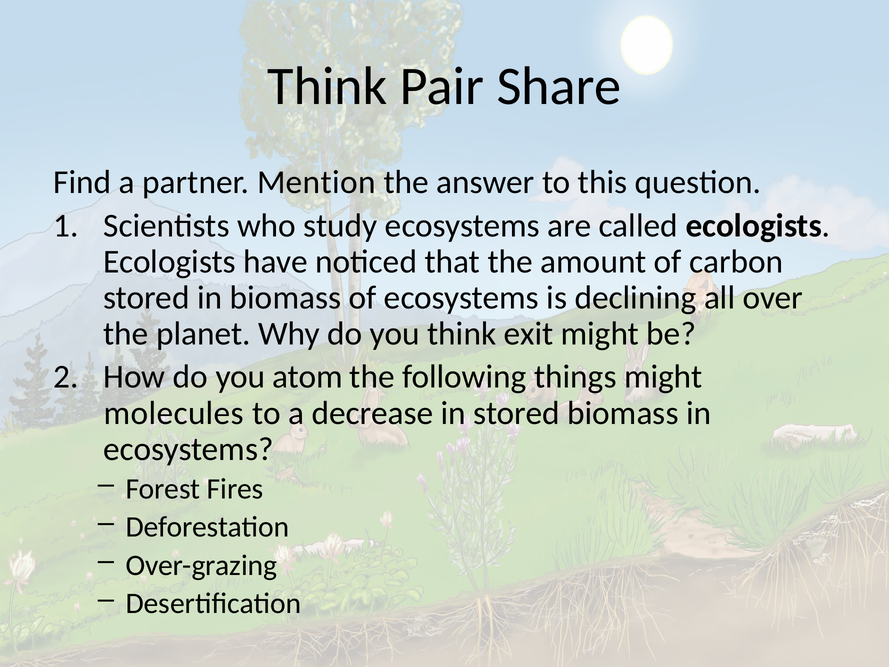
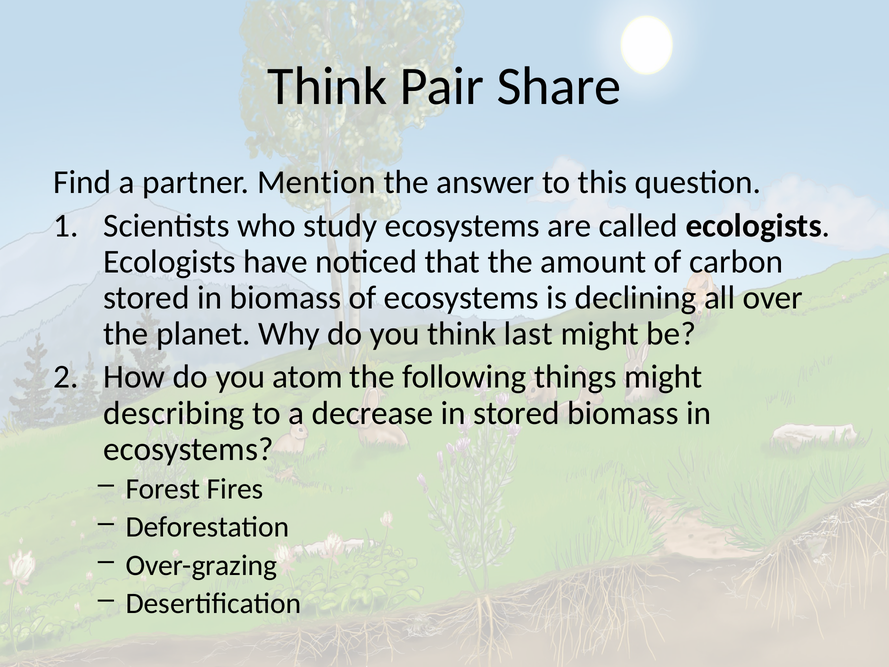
exit: exit -> last (528, 334)
molecules: molecules -> describing (174, 413)
